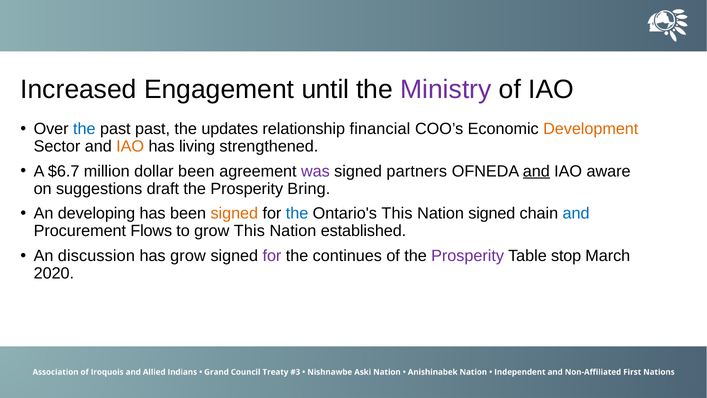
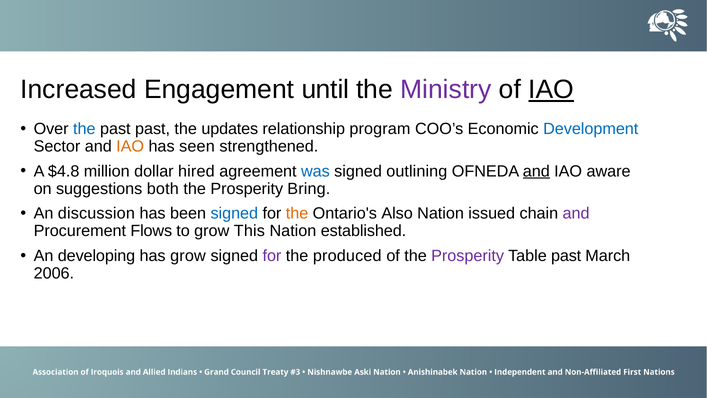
IAO underline: none -> present (551, 89)
financial: financial -> program (380, 129)
Development colour: orange -> blue (591, 129)
living: living -> seen (197, 146)
$6.7: $6.7 -> $4.8 (64, 171)
dollar been: been -> hired (196, 171)
was colour: purple -> blue (315, 171)
partners: partners -> outlining (417, 171)
draft: draft -> both (163, 189)
developing: developing -> discussion (96, 213)
signed colour: orange -> blue (234, 213)
the colour: blue -> orange (297, 213)
Ontario's This: This -> Also (397, 213)
Nation signed: signed -> issued (492, 213)
and colour: blue -> purple (576, 213)
discussion: discussion -> developing (97, 256)
continues: continues -> produced (347, 256)
Table stop: stop -> past (566, 256)
2020: 2020 -> 2006 (54, 273)
